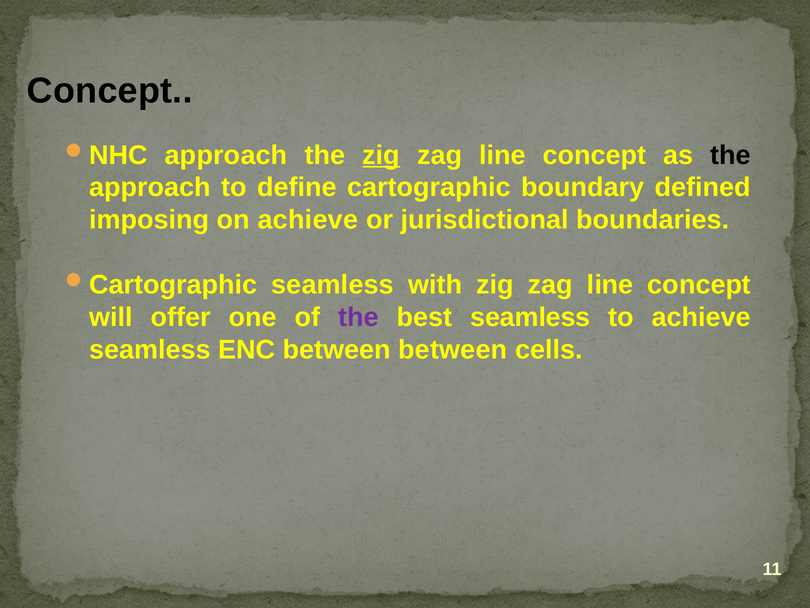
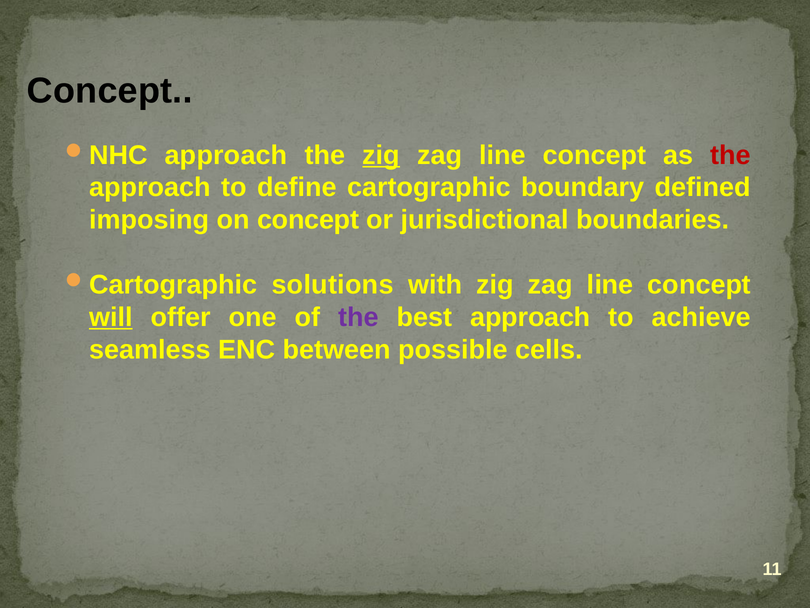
the colour: black -> red (731, 155)
on achieve: achieve -> concept (308, 220)
seamless: seamless -> solutions (333, 285)
will underline: none -> present (111, 317)
best seamless: seamless -> approach (530, 317)
between between: between -> possible (453, 349)
